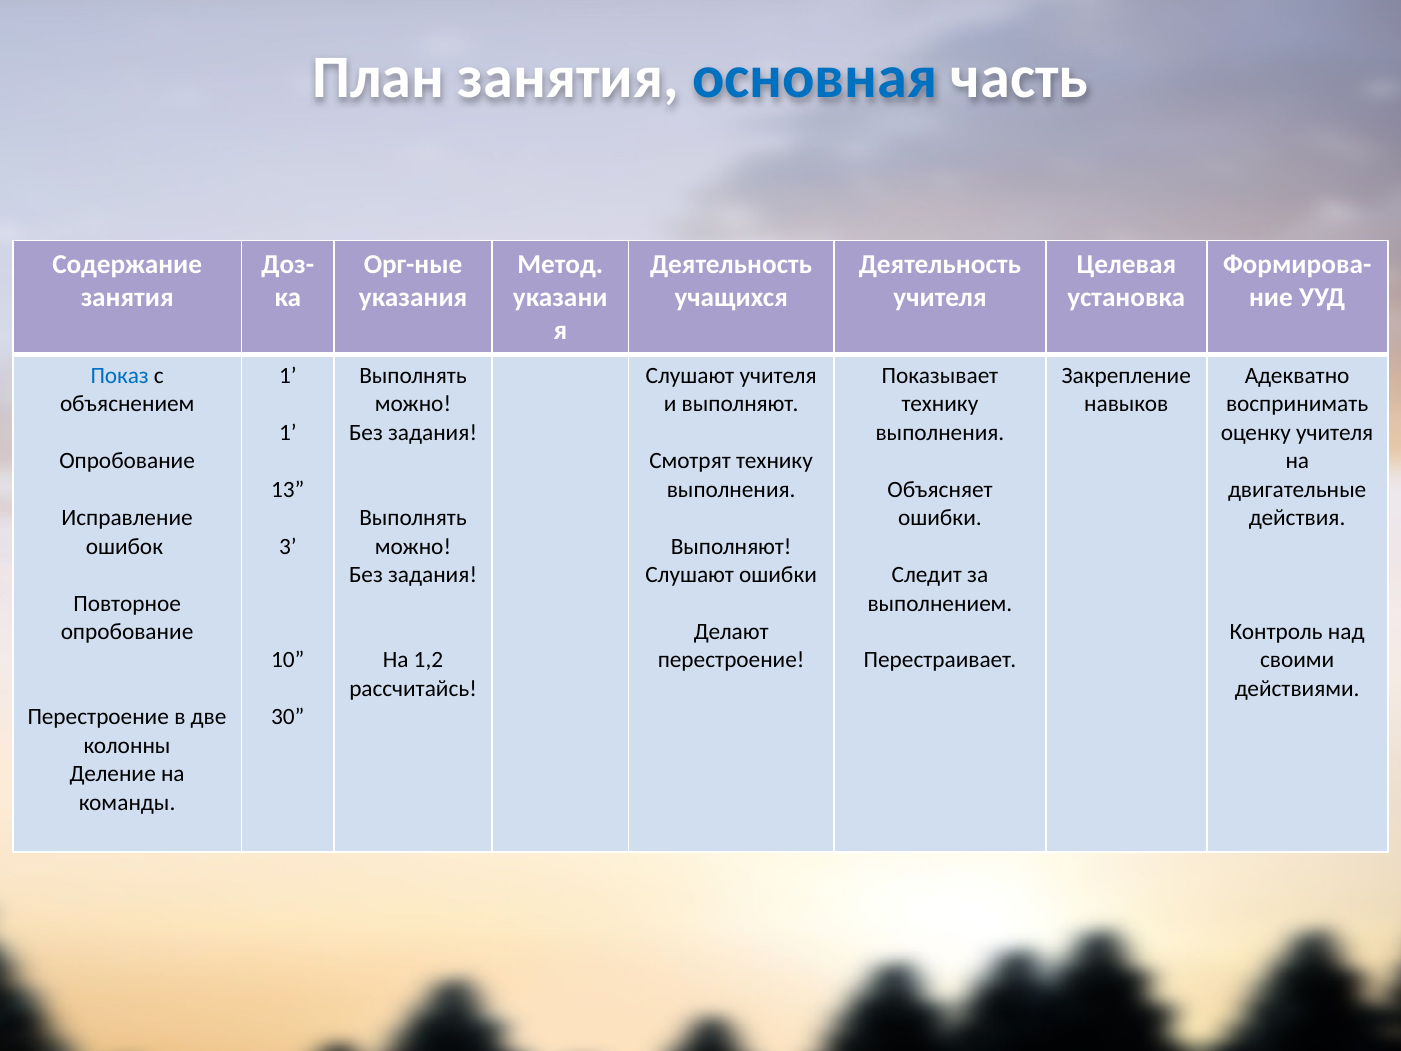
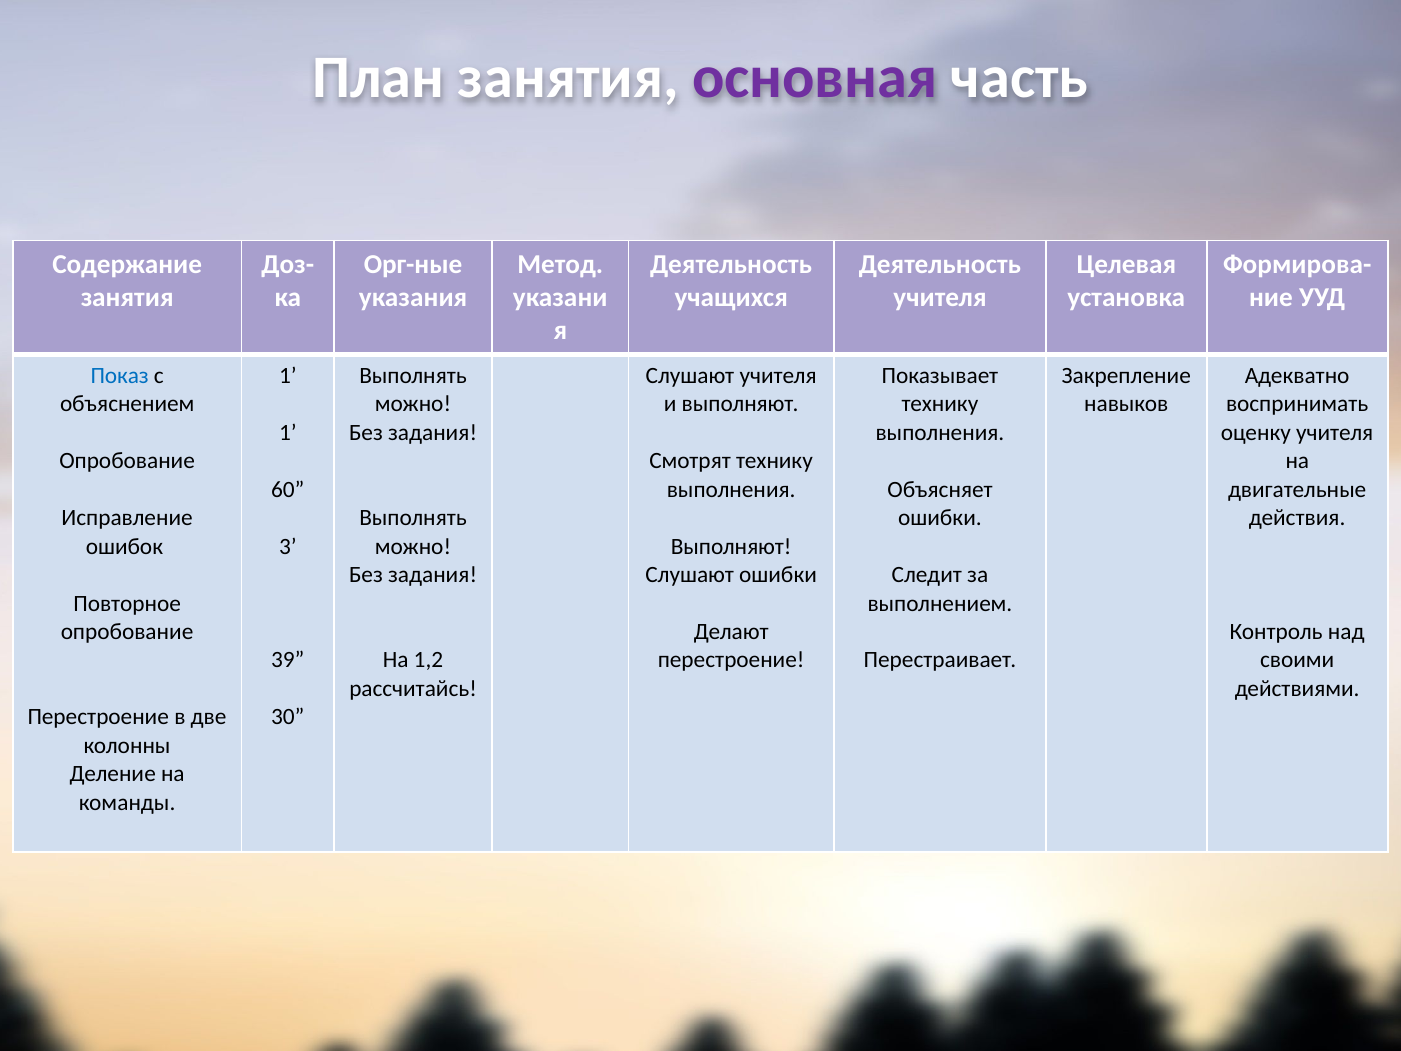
основная colour: blue -> purple (815, 77)
13: 13 -> 60 (288, 489)
10: 10 -> 39 (288, 660)
